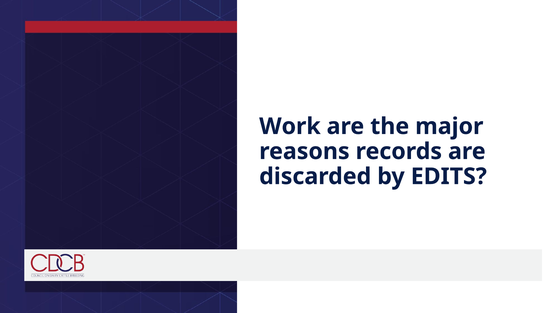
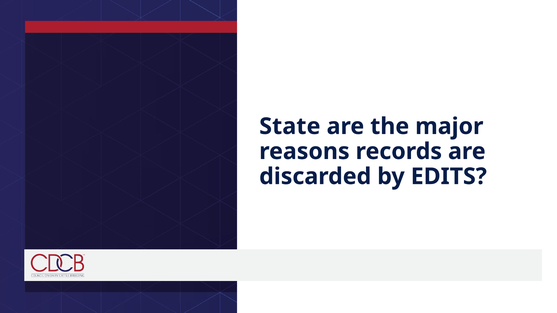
Work: Work -> State (290, 126)
